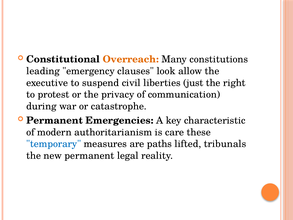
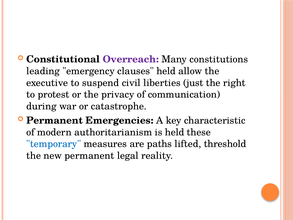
Overreach colour: orange -> purple (131, 59)
clauses look: look -> held (166, 71)
is care: care -> held (175, 132)
tribunals: tribunals -> threshold (225, 144)
